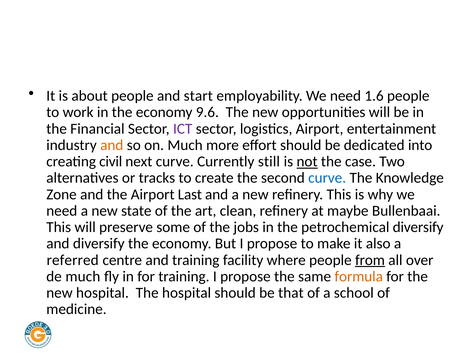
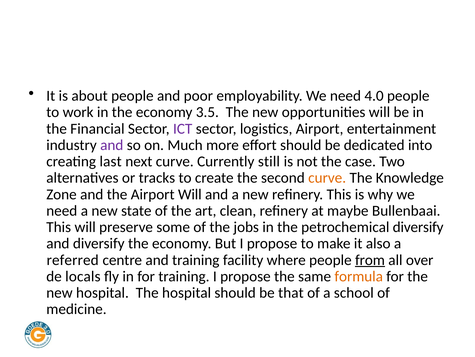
start: start -> poor (198, 96)
1.6: 1.6 -> 4.0 (374, 96)
9.6: 9.6 -> 3.5 (207, 112)
and colour: orange -> purple (112, 145)
civil: civil -> last (111, 161)
not underline: present -> none (307, 161)
curve colour: blue -> orange (327, 178)
Airport Last: Last -> Will (190, 194)
de much: much -> locals (83, 276)
